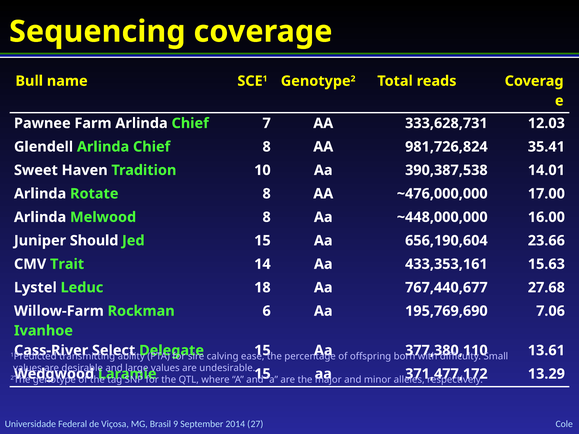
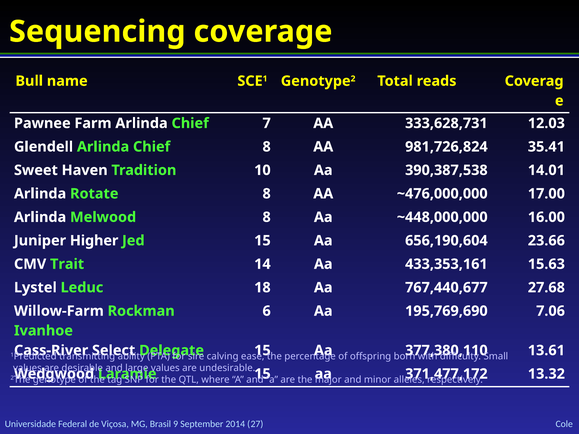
Should: Should -> Higher (94, 241)
13.29: 13.29 -> 13.32 (546, 374)
